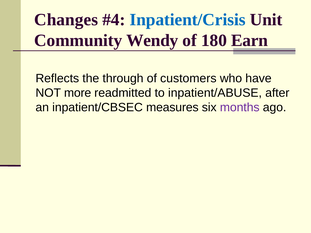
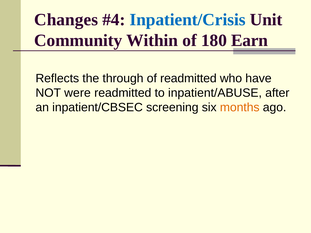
Wendy: Wendy -> Within (152, 40)
of customers: customers -> readmitted (188, 78)
more: more -> were (77, 93)
measures: measures -> screening (172, 107)
months colour: purple -> orange (240, 107)
